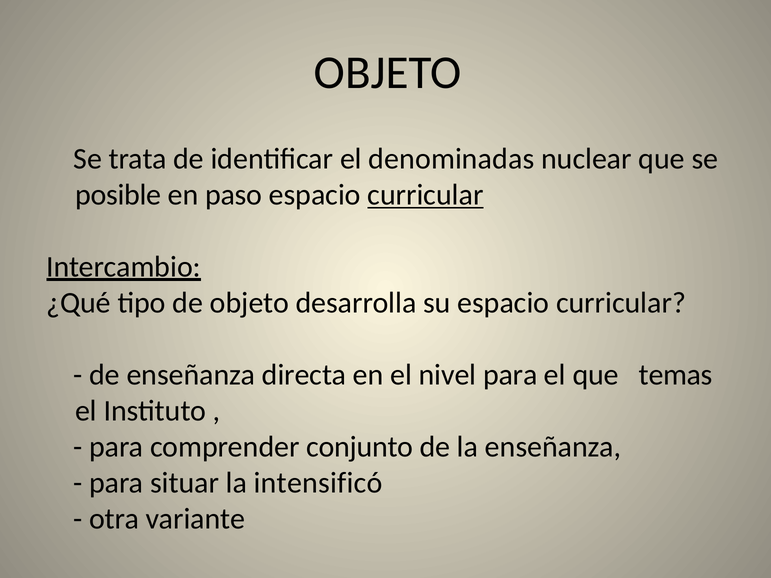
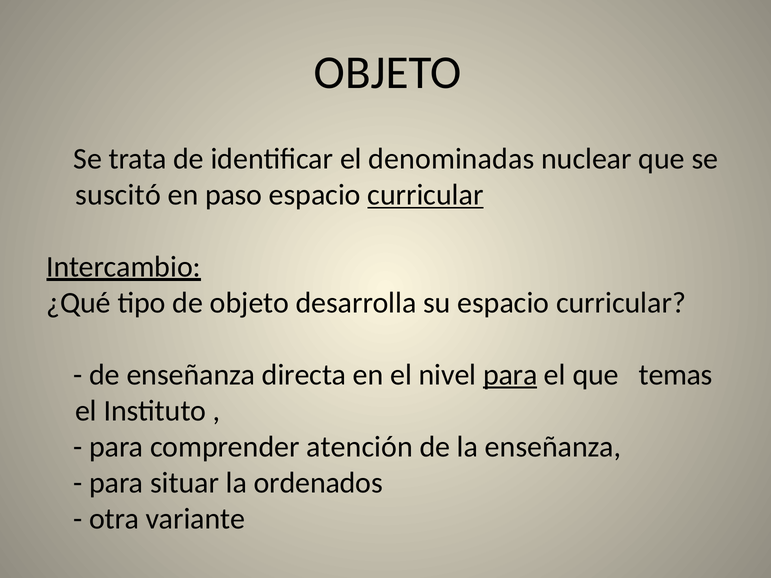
posible: posible -> suscitó (118, 195)
para underline: none -> present (510, 375)
conjunto: conjunto -> atención (360, 447)
intensificó: intensificó -> ordenados (318, 483)
